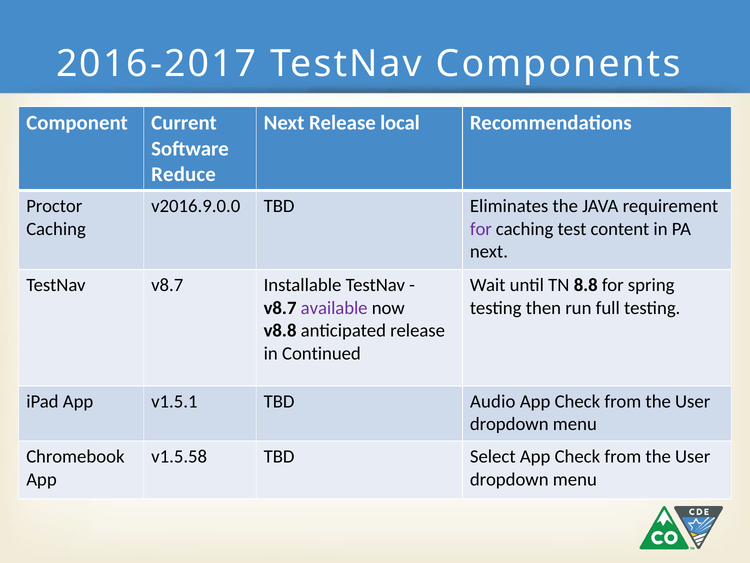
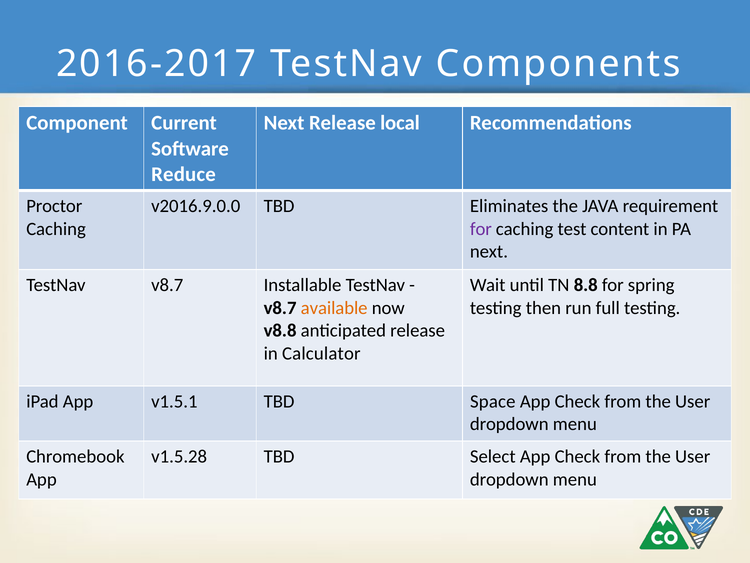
available colour: purple -> orange (334, 308)
Continued: Continued -> Calculator (321, 353)
Audio: Audio -> Space (493, 401)
v1.5.58: v1.5.58 -> v1.5.28 (179, 456)
